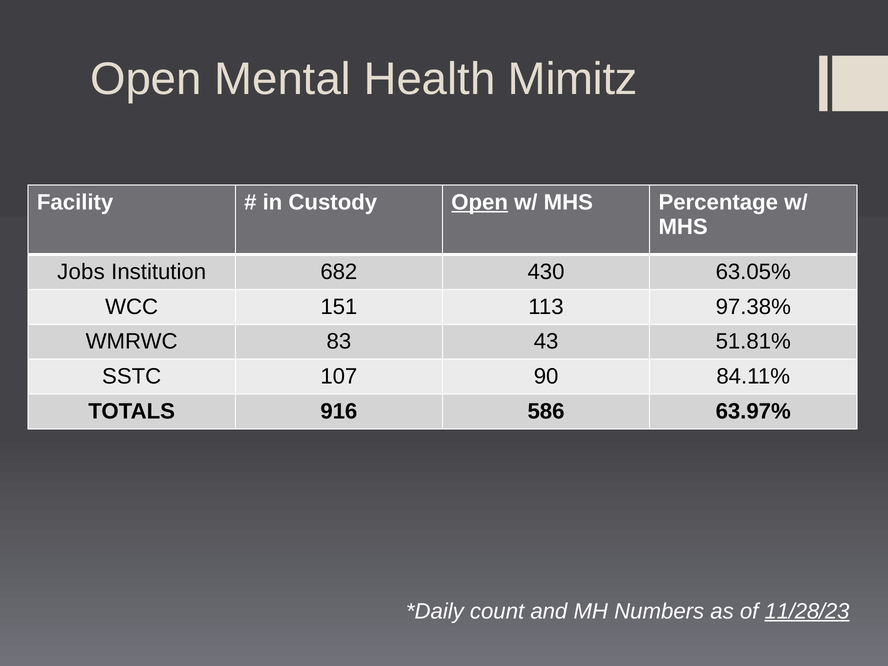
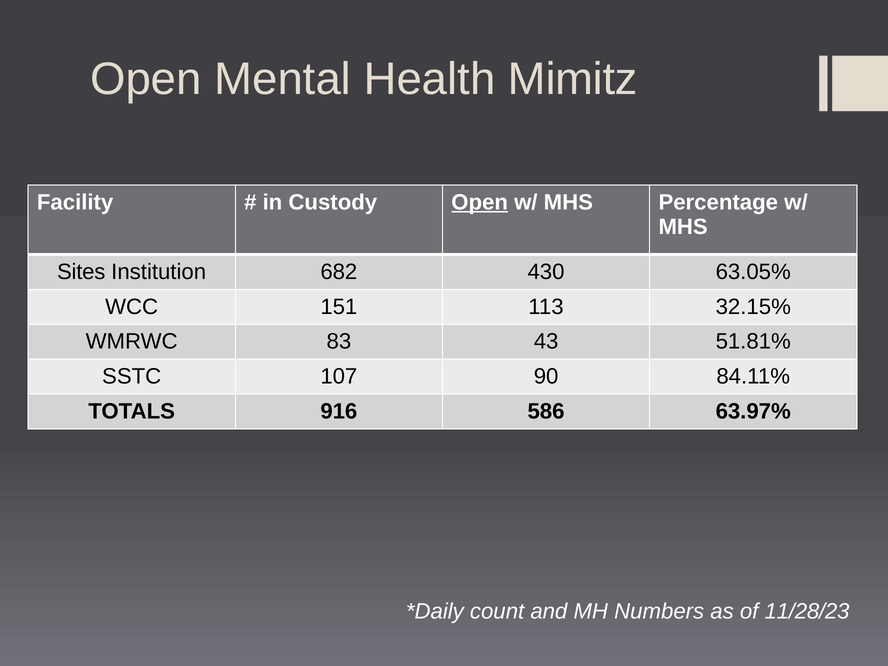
Jobs: Jobs -> Sites (81, 272)
97.38%: 97.38% -> 32.15% (753, 307)
11/28/23 underline: present -> none (807, 611)
